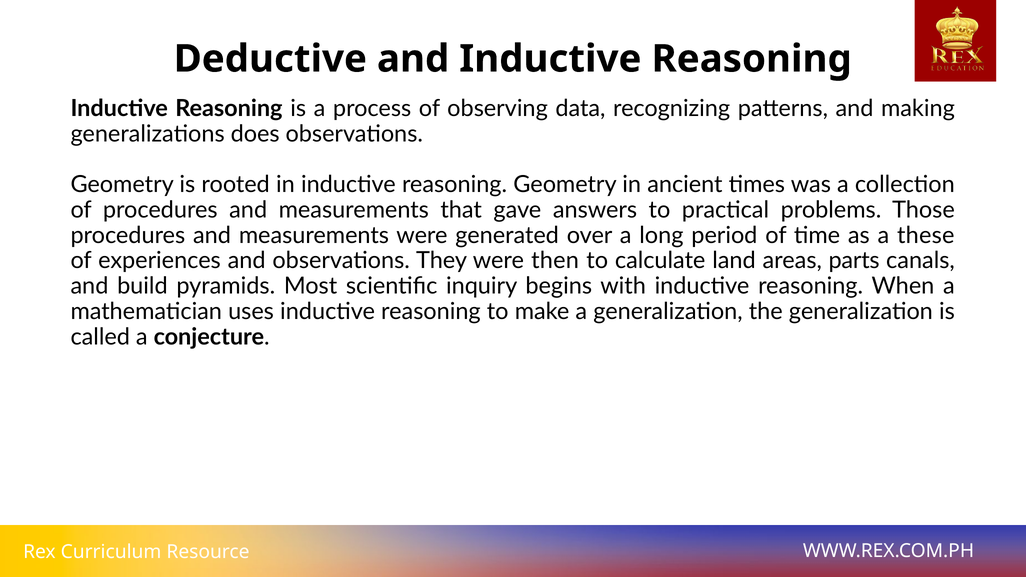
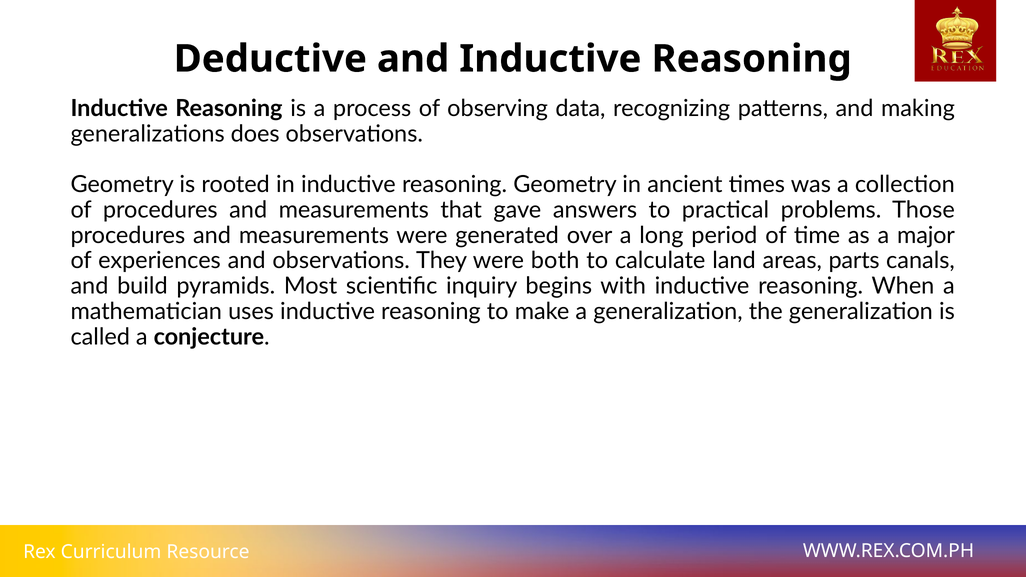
these: these -> major (926, 235)
then: then -> both (555, 261)
